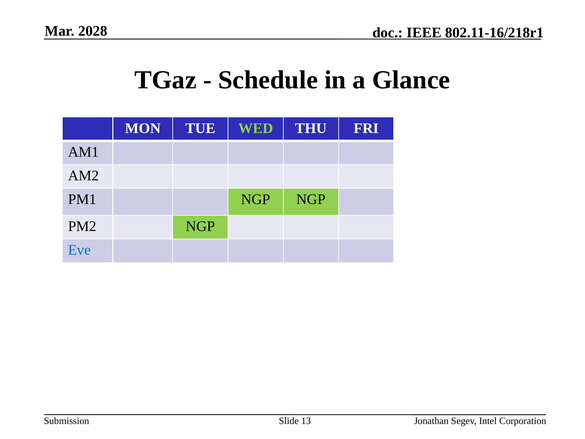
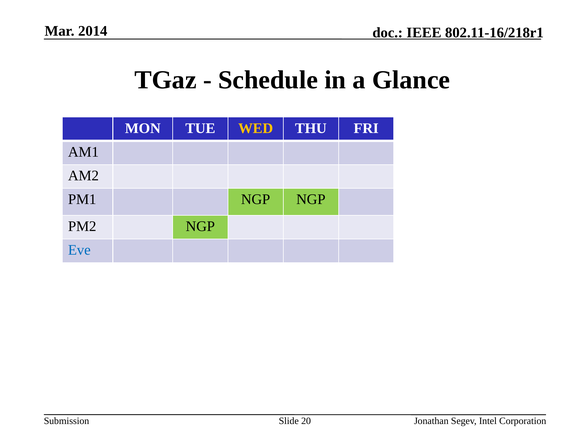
2028: 2028 -> 2014 (93, 31)
WED colour: light green -> yellow (256, 128)
13: 13 -> 20 (306, 421)
